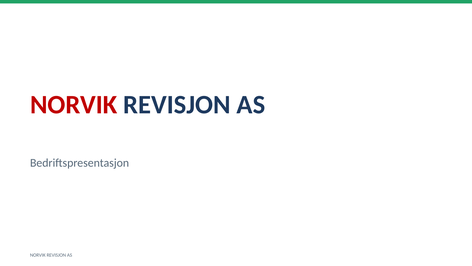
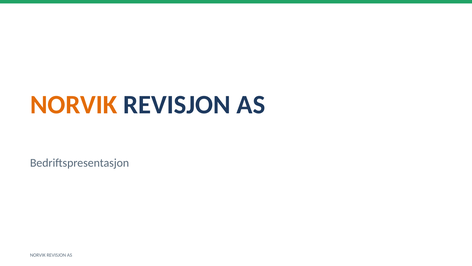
NORVIK colour: red -> orange (74, 105)
